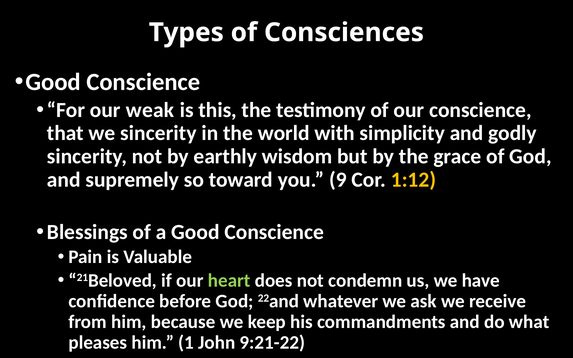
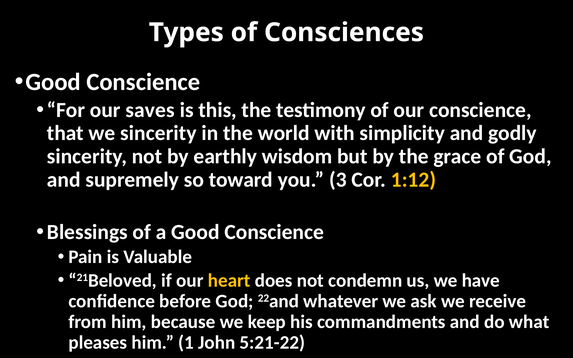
weak: weak -> saves (150, 110)
9: 9 -> 3 (338, 180)
heart colour: light green -> yellow (229, 281)
9:21-22: 9:21-22 -> 5:21-22 (272, 343)
